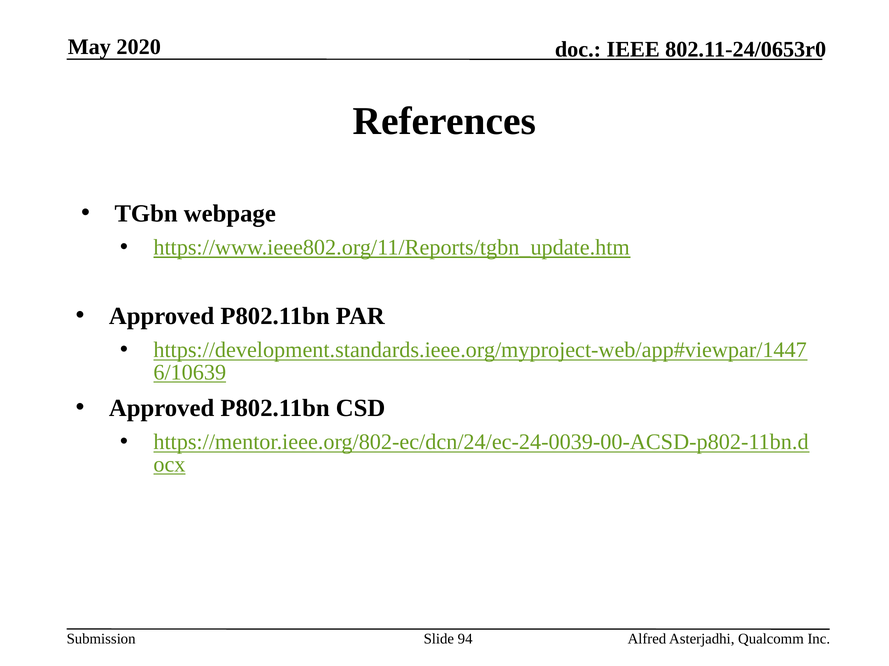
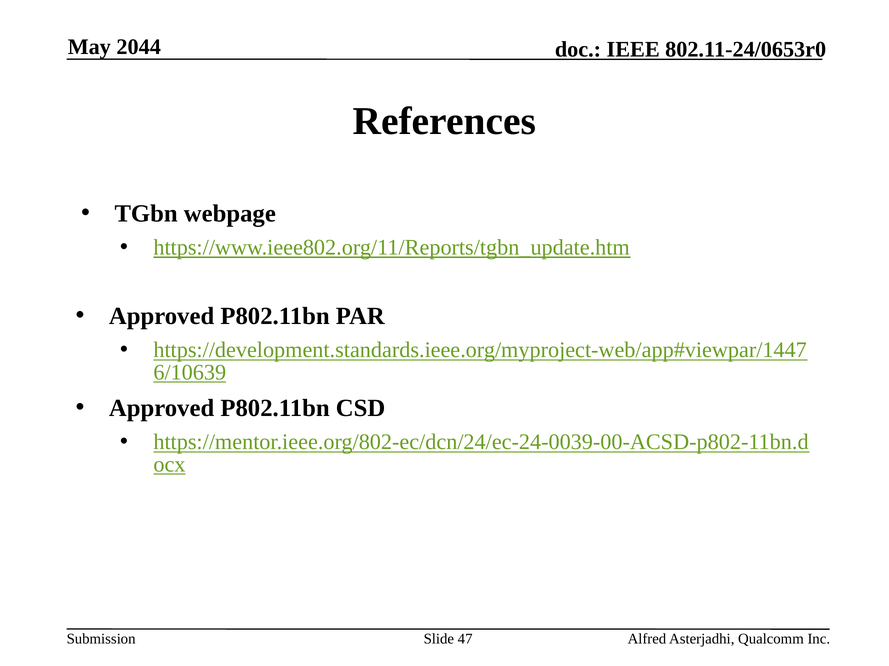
2020: 2020 -> 2044 (139, 47)
94: 94 -> 47 (465, 639)
